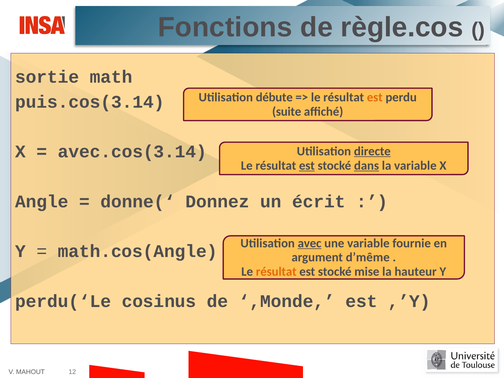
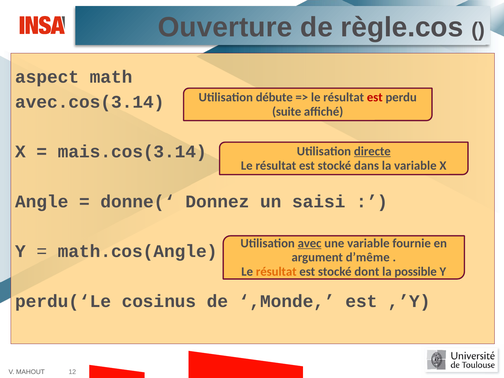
Fonctions: Fonctions -> Ouverture (225, 27)
sortie: sortie -> aspect (47, 77)
est colour: orange -> red (375, 97)
puis.cos(3.14: puis.cos(3.14 -> avec.cos(3.14 (90, 102)
avec.cos(3.14: avec.cos(3.14 -> mais.cos(3.14 (132, 152)
est underline: present -> none (307, 165)
dans underline: present -> none (367, 165)
écrit: écrit -> saisi (319, 202)
mise: mise -> dont (367, 272)
hauteur: hauteur -> possible (416, 272)
